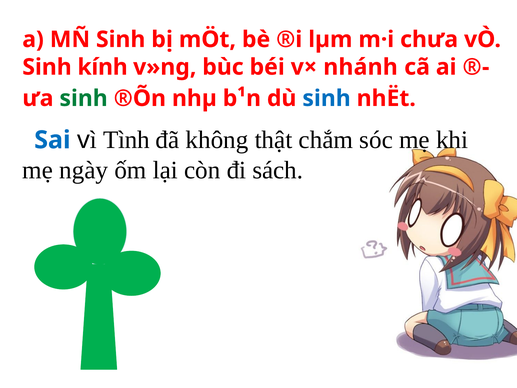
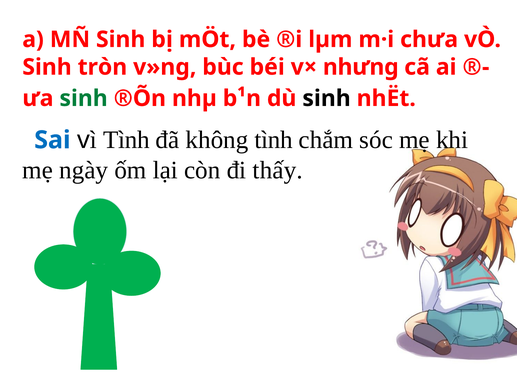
kính: kính -> tròn (102, 67)
nhánh: nhánh -> nhưng (361, 67)
sinh colour: blue -> black (327, 98)
không thật: thật -> tình (274, 140)
sách: sách -> thấy (278, 170)
